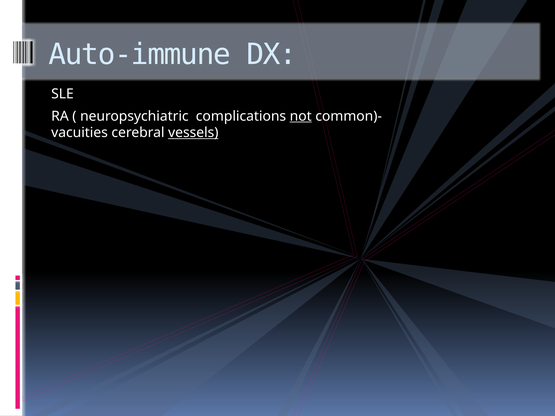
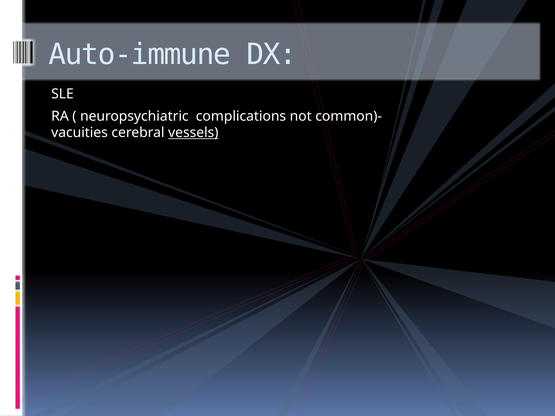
not underline: present -> none (301, 116)
